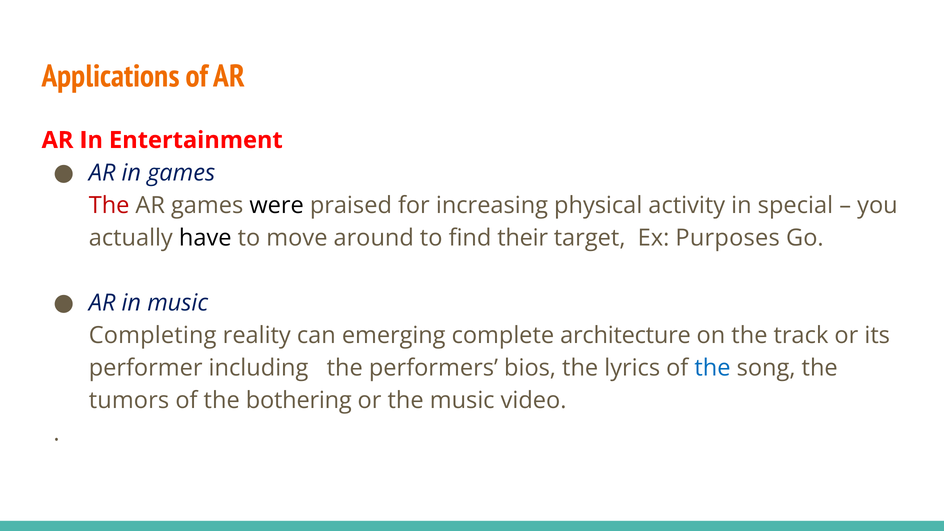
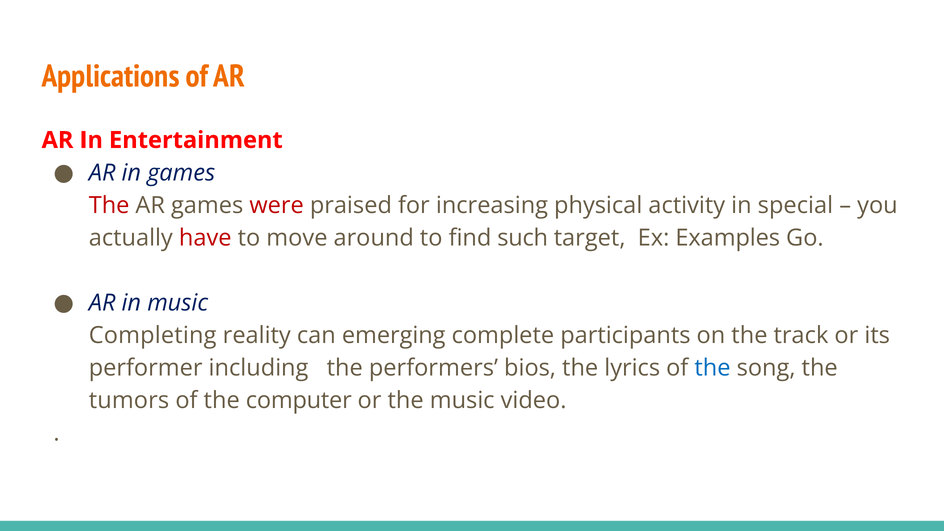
were colour: black -> red (277, 205)
have colour: black -> red (205, 238)
their: their -> such (523, 238)
Purposes: Purposes -> Examples (728, 238)
architecture: architecture -> participants (625, 336)
bothering: bothering -> computer (299, 401)
